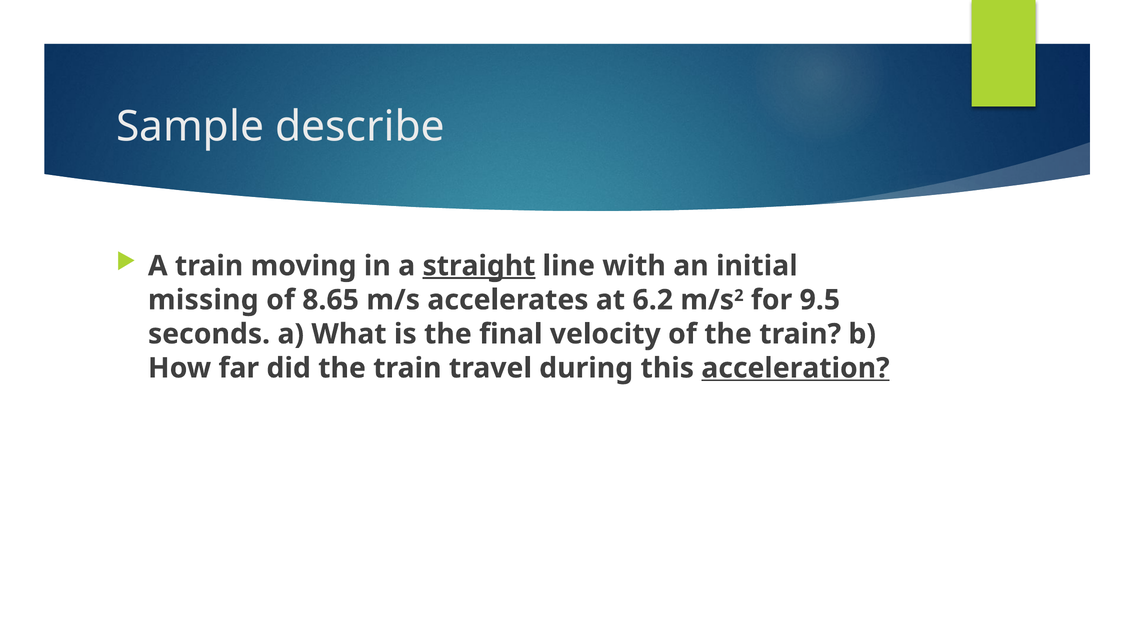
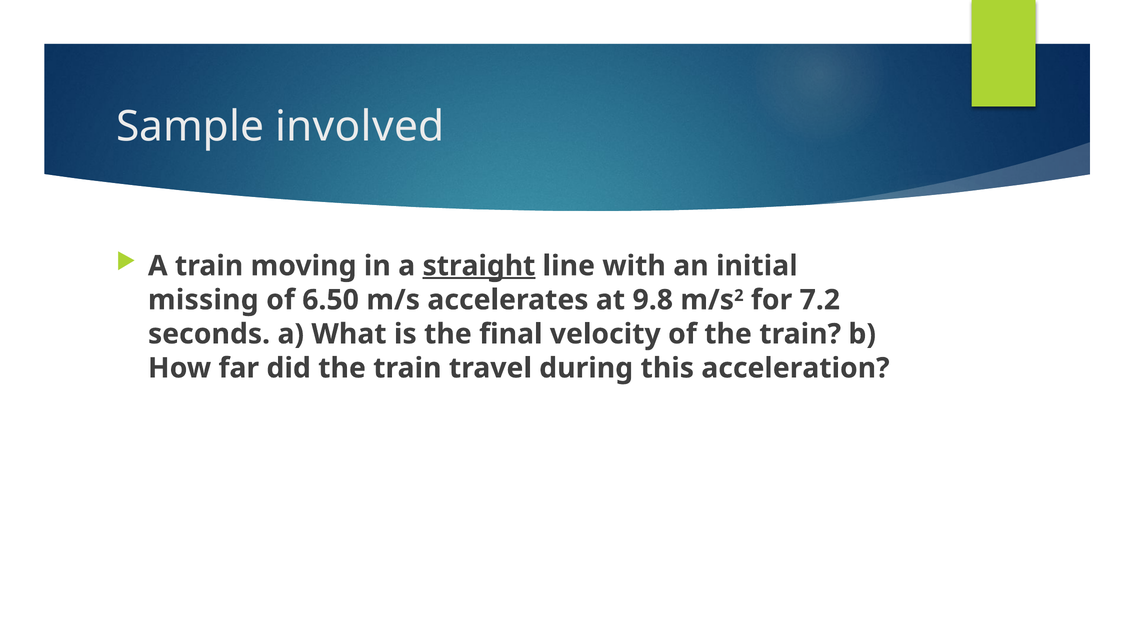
describe: describe -> involved (360, 127)
8.65: 8.65 -> 6.50 (331, 300)
6.2: 6.2 -> 9.8 (653, 300)
9.5: 9.5 -> 7.2 (820, 300)
acceleration underline: present -> none (795, 368)
